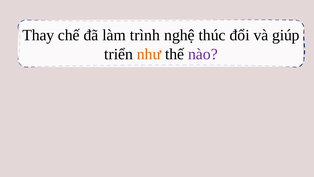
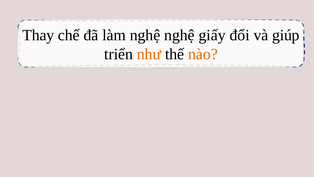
làm trình: trình -> nghệ (145, 35)
thúc: thúc -> giấy (212, 35)
nào colour: purple -> orange (203, 54)
